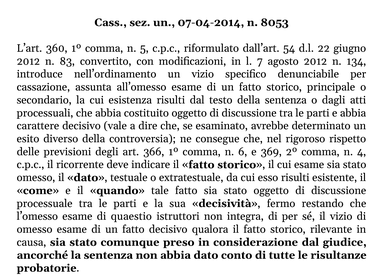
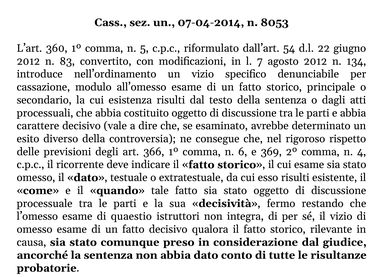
assunta: assunta -> modulo (93, 87)
